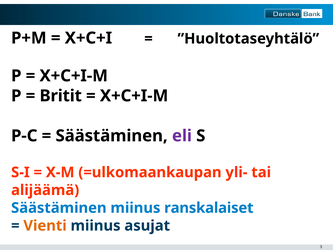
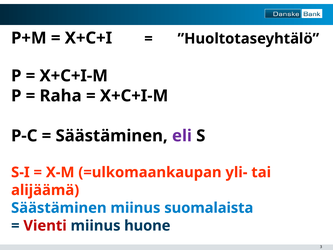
Britit: Britit -> Raha (61, 96)
ranskalaiset: ranskalaiset -> suomalaista (209, 208)
Vienti colour: orange -> red (45, 225)
asujat: asujat -> huone (147, 225)
